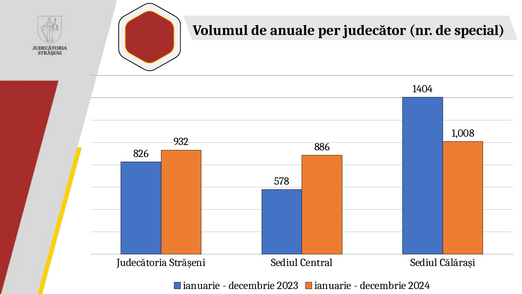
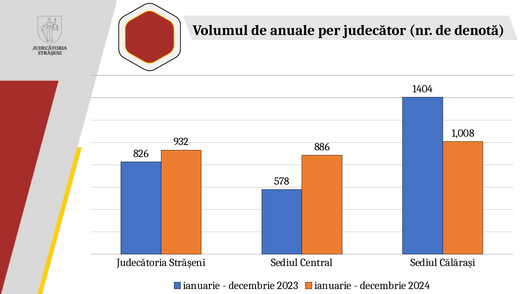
special: special -> denotă (480, 30)
